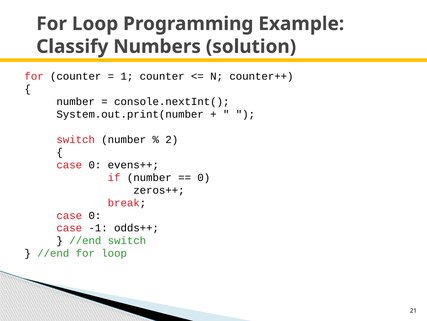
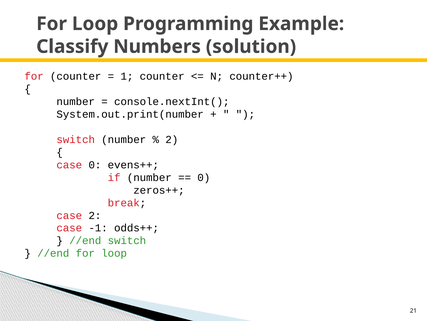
0: 0 -> 2 (95, 215)
